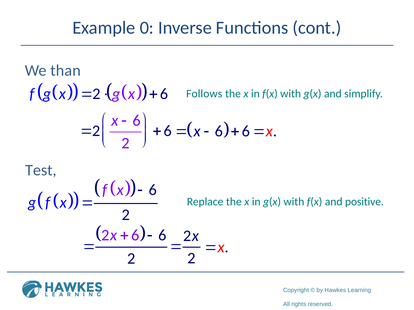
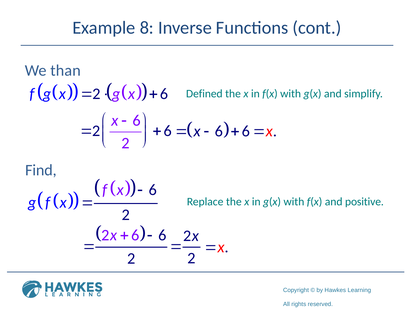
0: 0 -> 8 (147, 28)
Follows: Follows -> Defined (204, 94)
Test: Test -> Find (41, 170)
